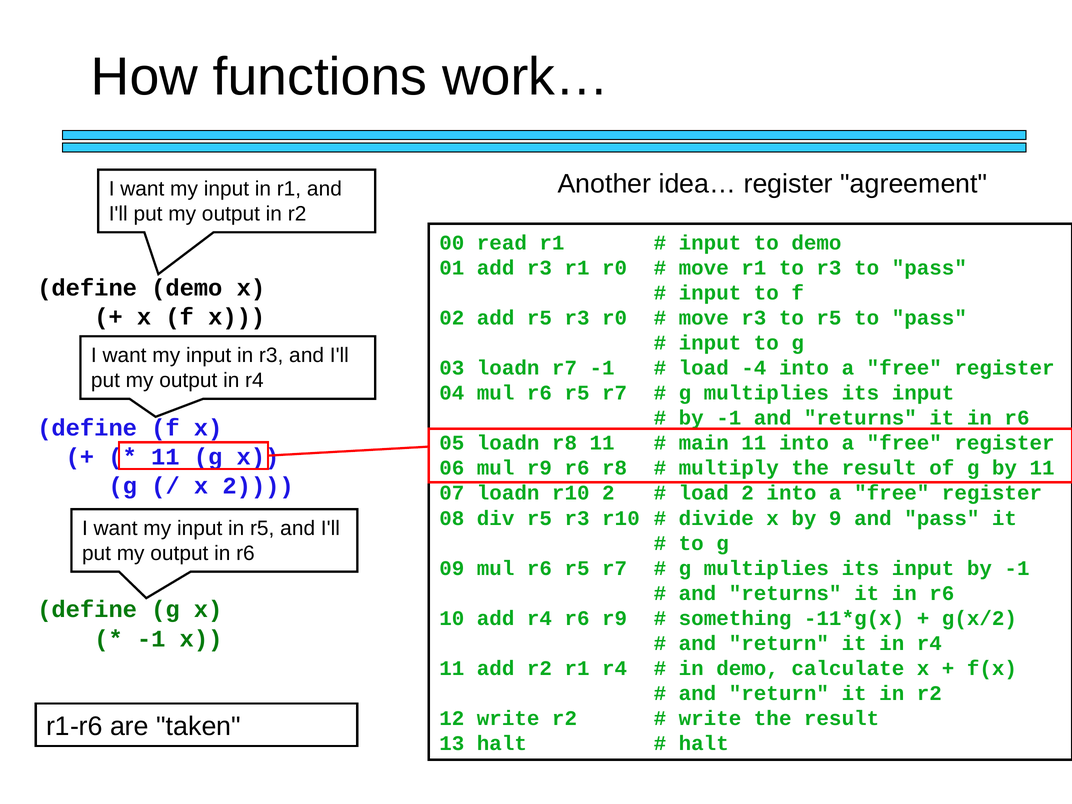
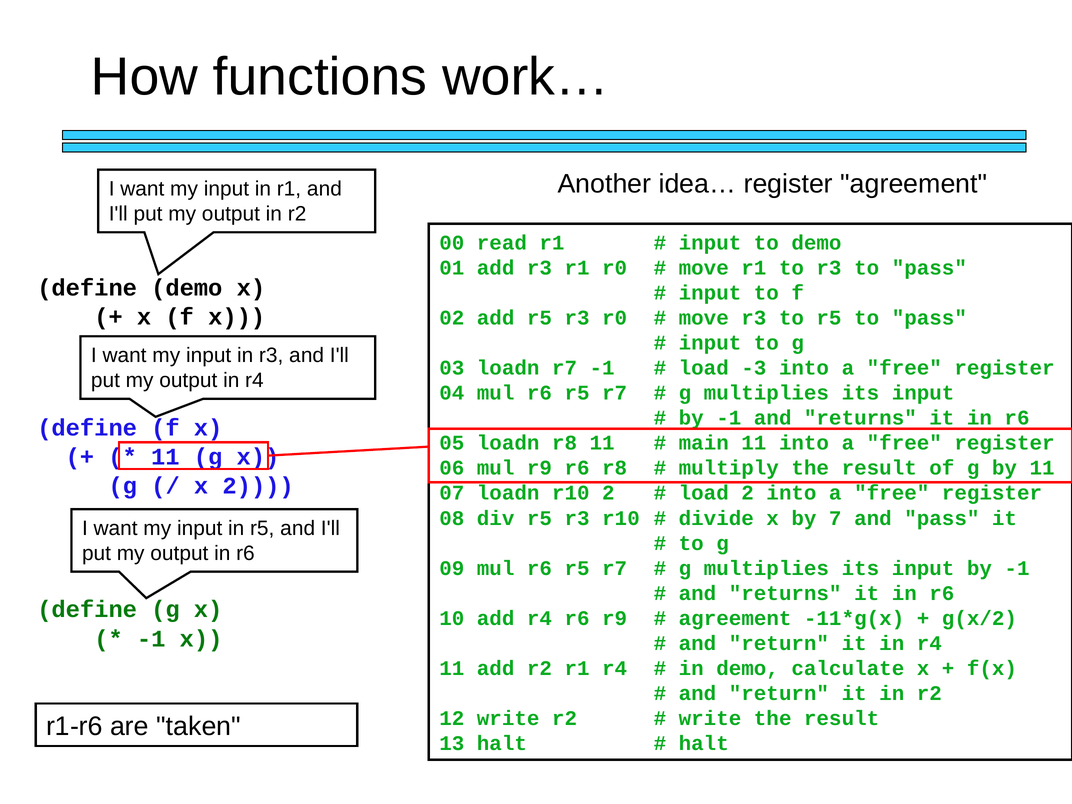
-4: -4 -> -3 (754, 368)
9: 9 -> 7 (835, 518)
something: something -> agreement (735, 618)
